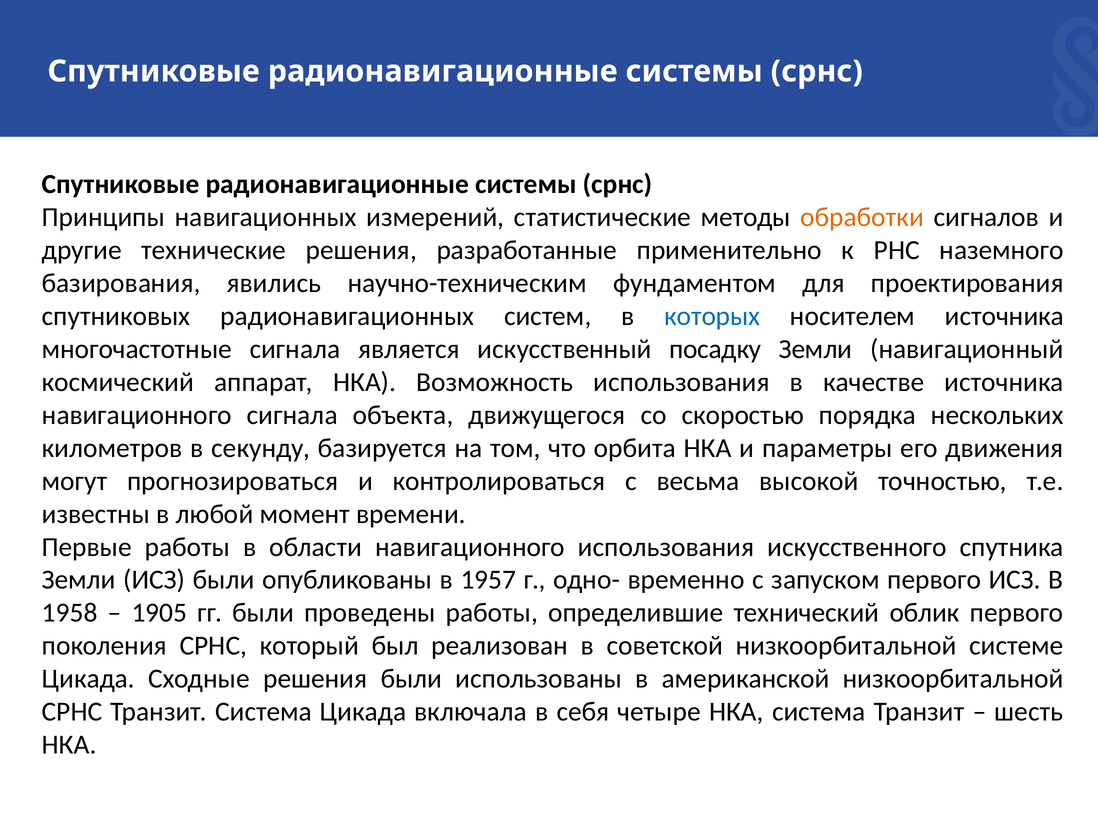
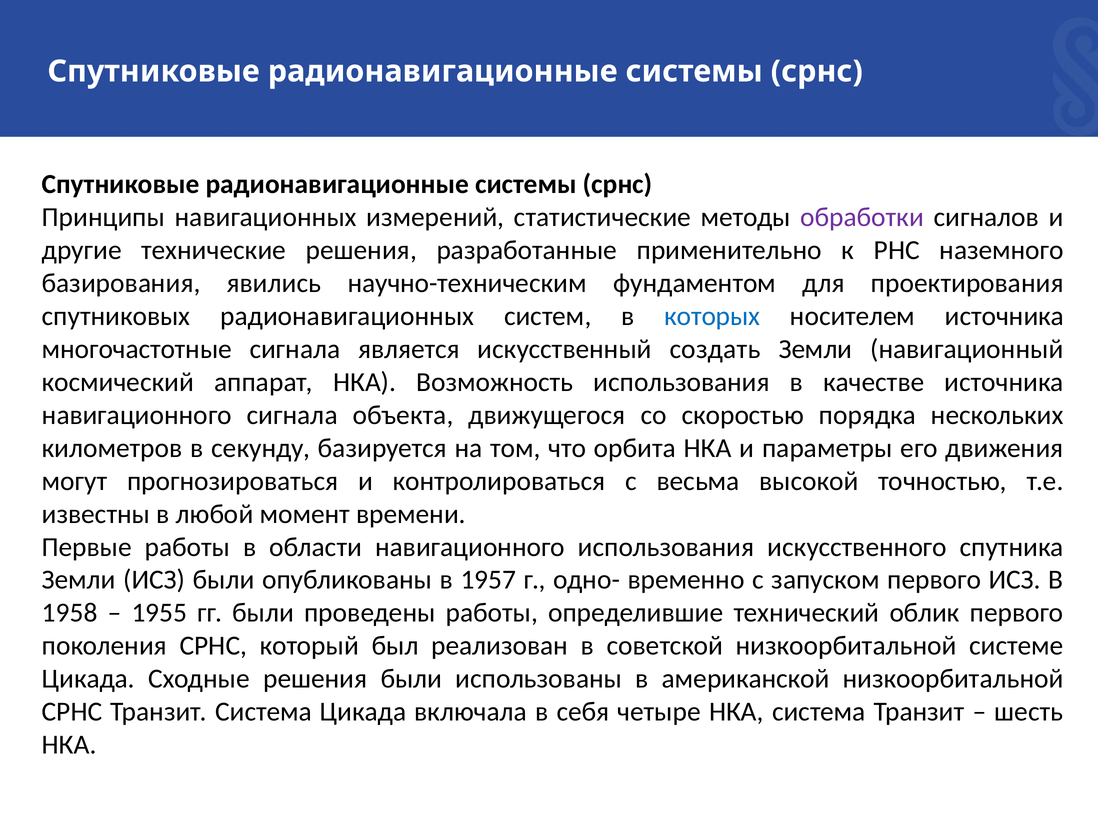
обработки colour: orange -> purple (862, 217)
посадку: посадку -> создать (715, 349)
1905: 1905 -> 1955 (159, 613)
